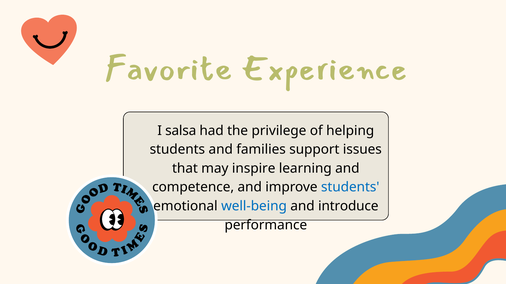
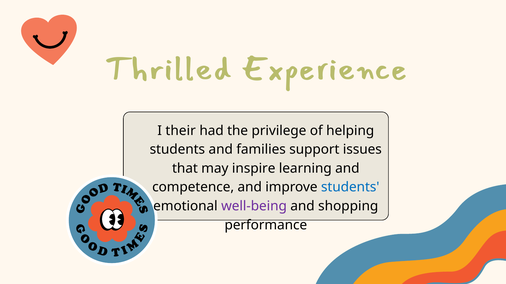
Favorite: Favorite -> Thrilled (168, 69)
salsa: salsa -> their (181, 131)
well-being colour: blue -> purple (254, 207)
introduce: introduce -> shopping (348, 207)
